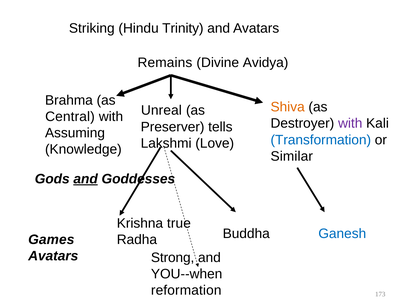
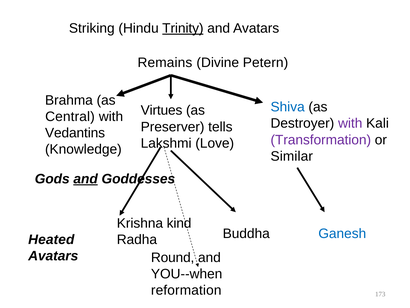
Trinity underline: none -> present (183, 28)
Avidya: Avidya -> Petern (266, 62)
Shiva colour: orange -> blue (288, 107)
Unreal: Unreal -> Virtues (162, 110)
Assuming: Assuming -> Vedantins (75, 133)
Transformation colour: blue -> purple (321, 140)
true: true -> kind (179, 223)
Games: Games -> Heated (51, 239)
Strong: Strong -> Round (173, 257)
